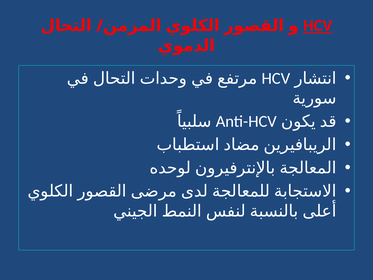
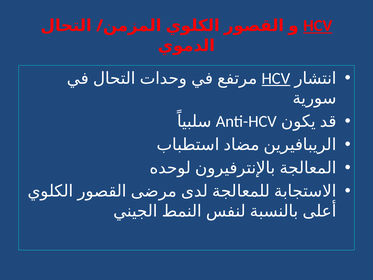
HCV underline: none -> present (276, 78)
